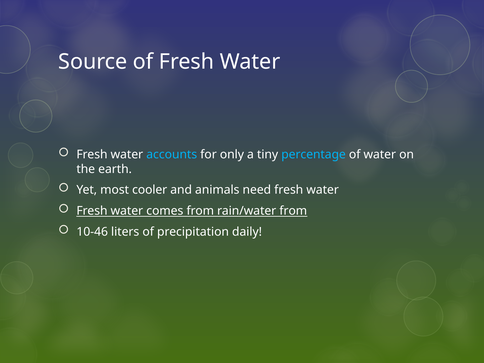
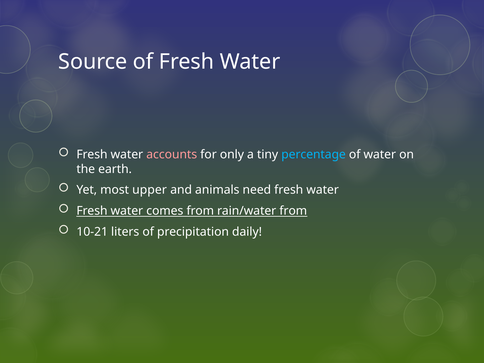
accounts colour: light blue -> pink (172, 154)
cooler: cooler -> upper (150, 190)
10-46: 10-46 -> 10-21 (92, 232)
